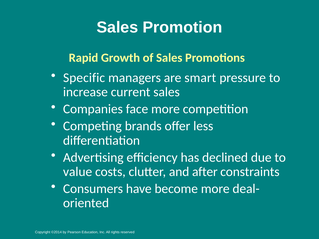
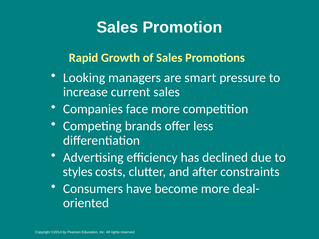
Specific: Specific -> Looking (84, 78)
value: value -> styles (78, 172)
